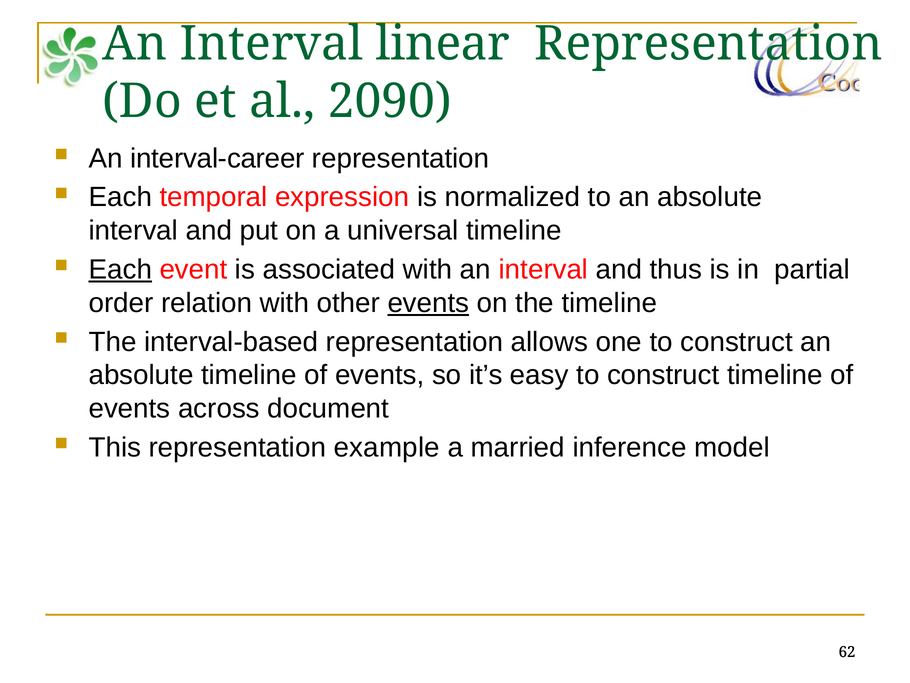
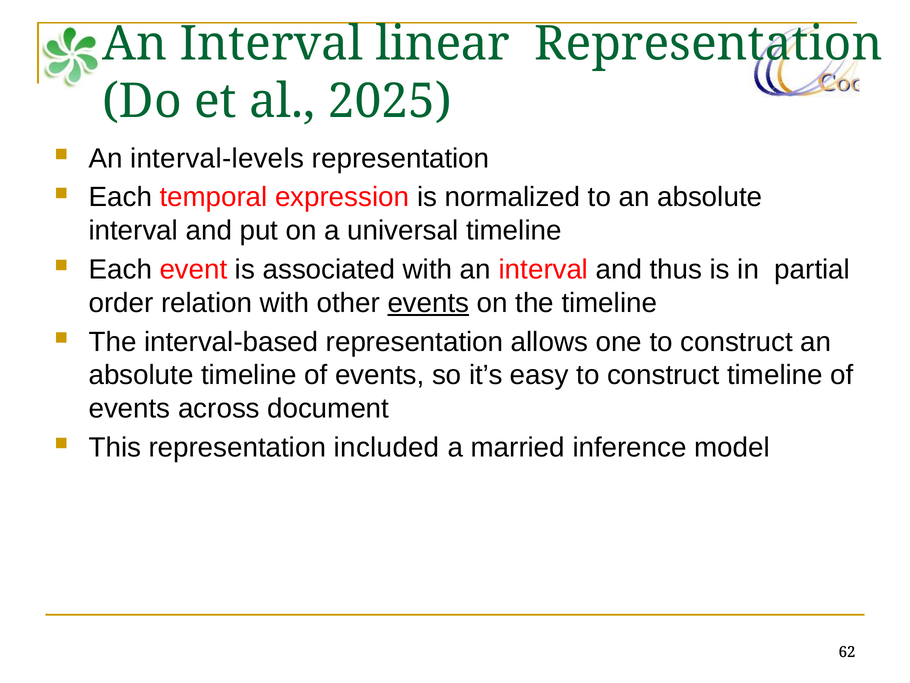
2090: 2090 -> 2025 (390, 101)
interval-career: interval-career -> interval-levels (217, 158)
Each underline: present -> none (120, 269)
example: example -> included (387, 447)
